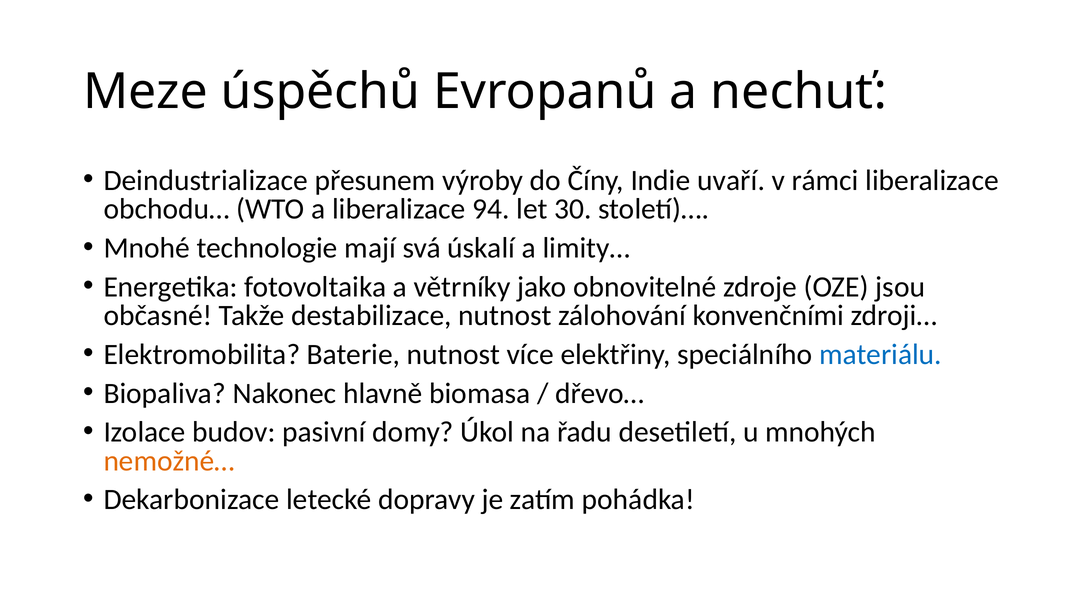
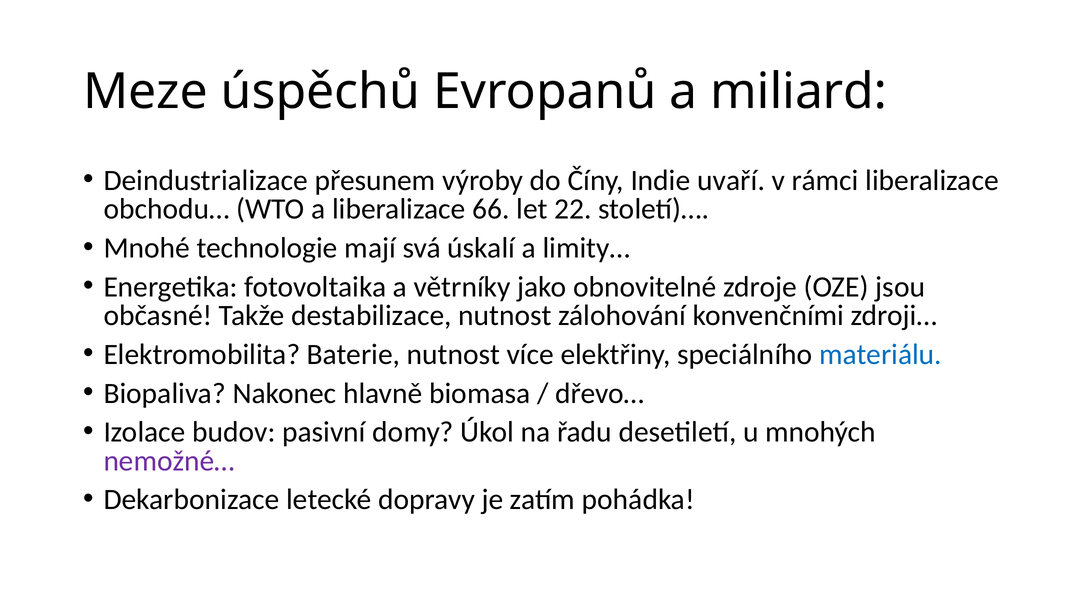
nechuť: nechuť -> miliard (799, 92)
94: 94 -> 66 (491, 209)
30: 30 -> 22 (573, 209)
nemožné… colour: orange -> purple (169, 461)
